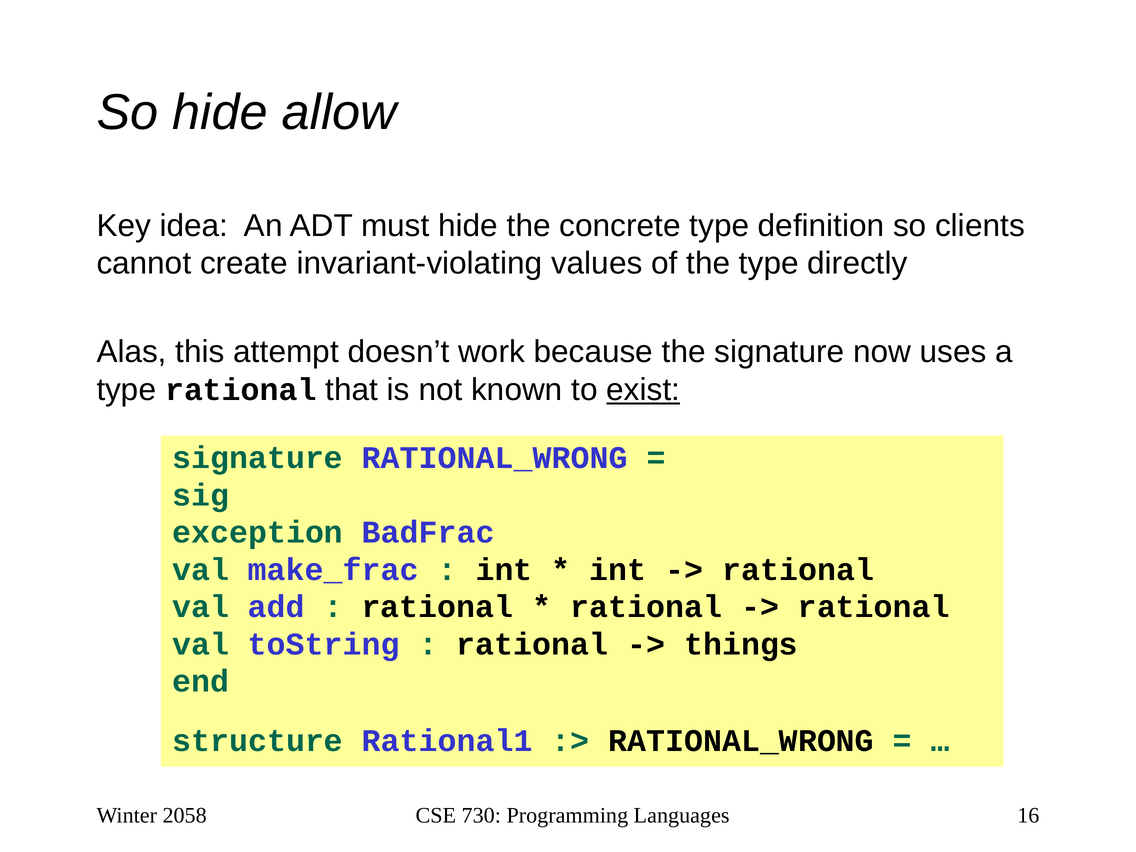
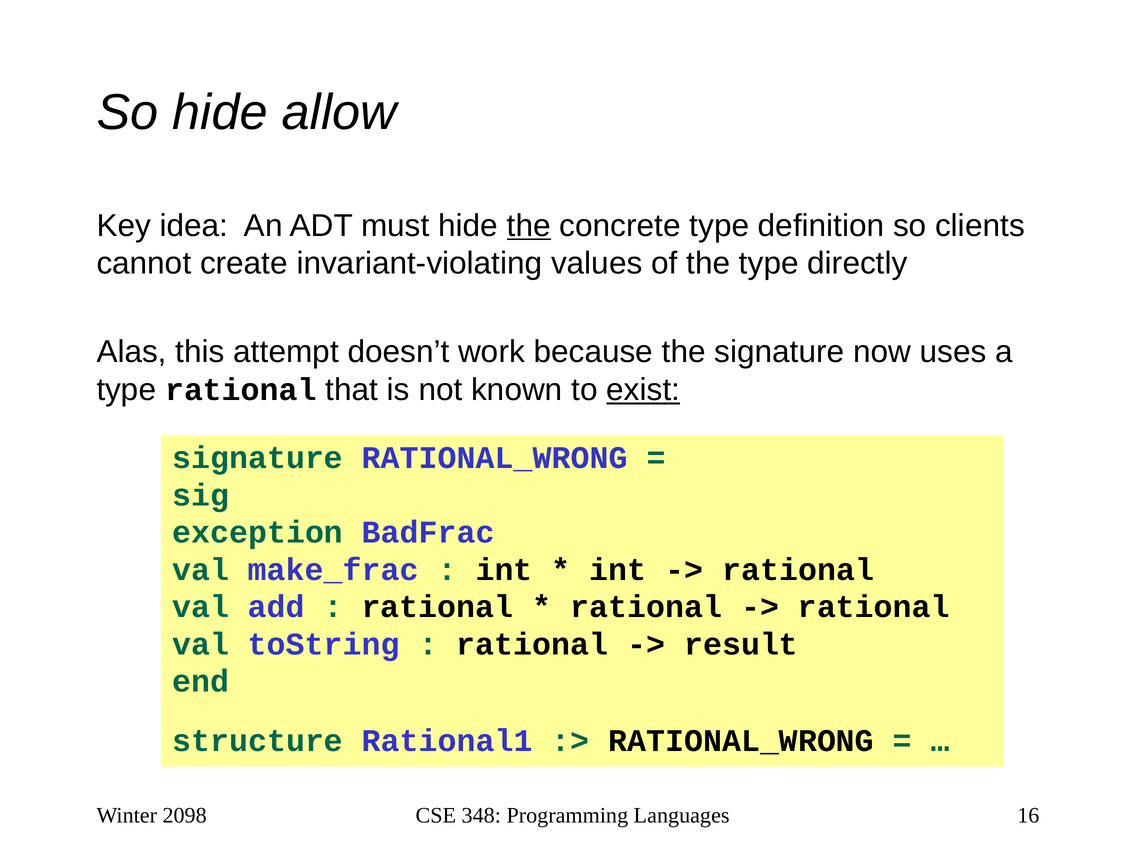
the underline: none -> present (529, 226)
things: things -> result (741, 644)
2058: 2058 -> 2098 (185, 816)
730: 730 -> 348 (481, 816)
